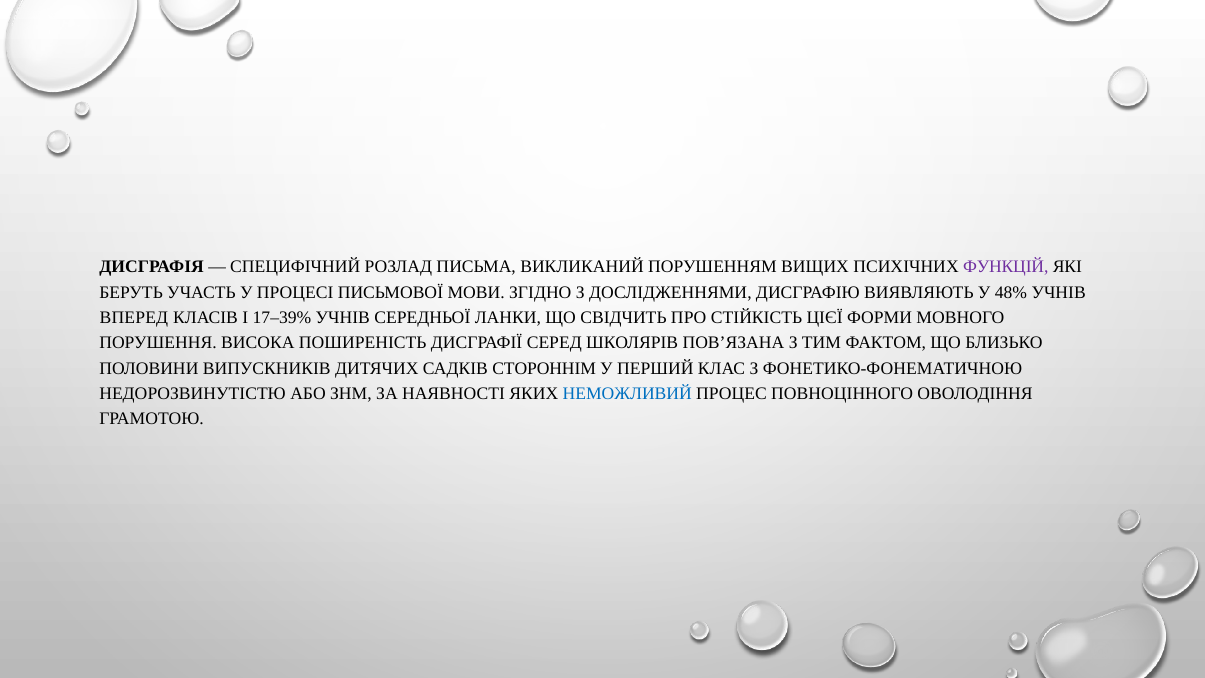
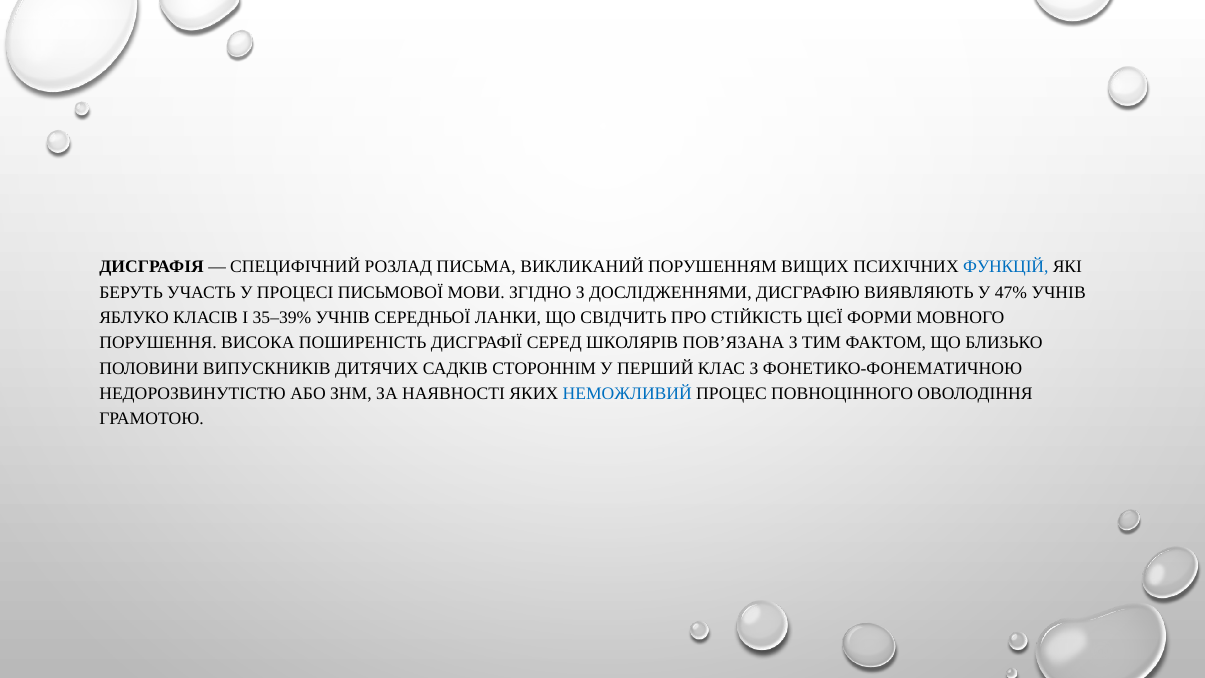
ФУНКЦІЙ colour: purple -> blue (1006, 267)
48%: 48% -> 47% (1011, 292)
ВПЕРЕД: ВПЕРЕД -> ЯБЛУКО (134, 317)
17–39%: 17–39% -> 35–39% (282, 317)
